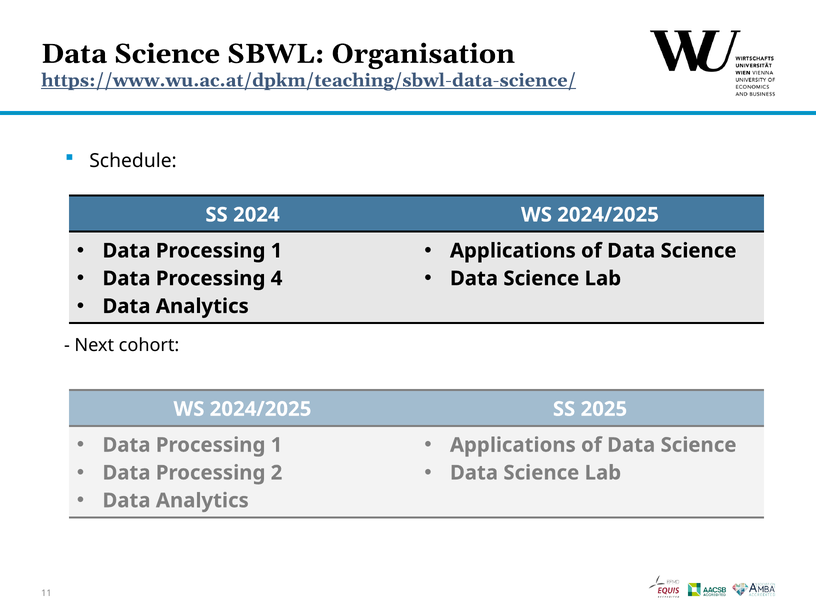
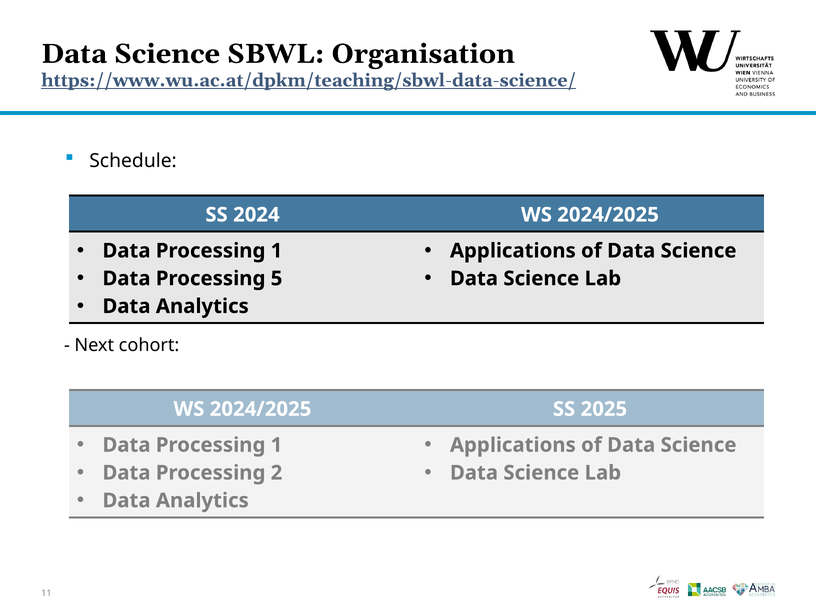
4: 4 -> 5 (277, 279)
